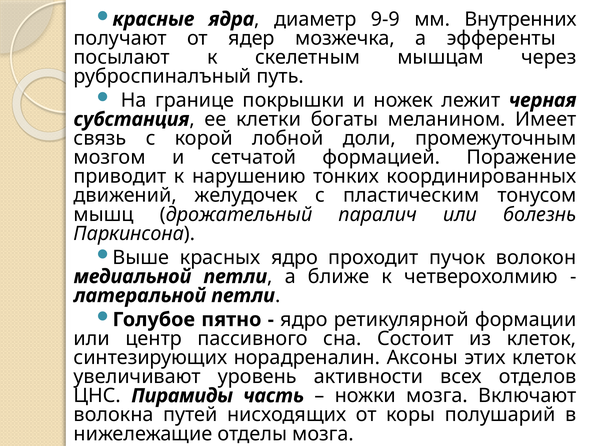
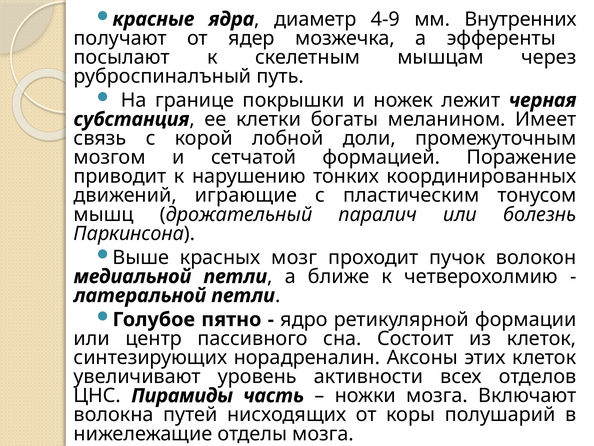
9-9: 9-9 -> 4-9 (385, 19)
желудочек: желудочек -> играющие (246, 195)
красных ядро: ядро -> мозг (294, 257)
